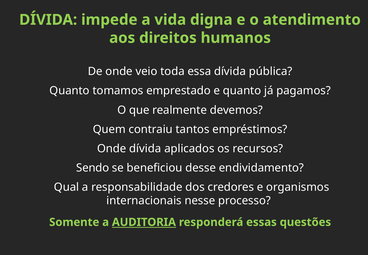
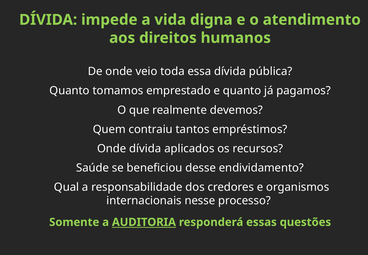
Sendo: Sendo -> Saúde (93, 168)
